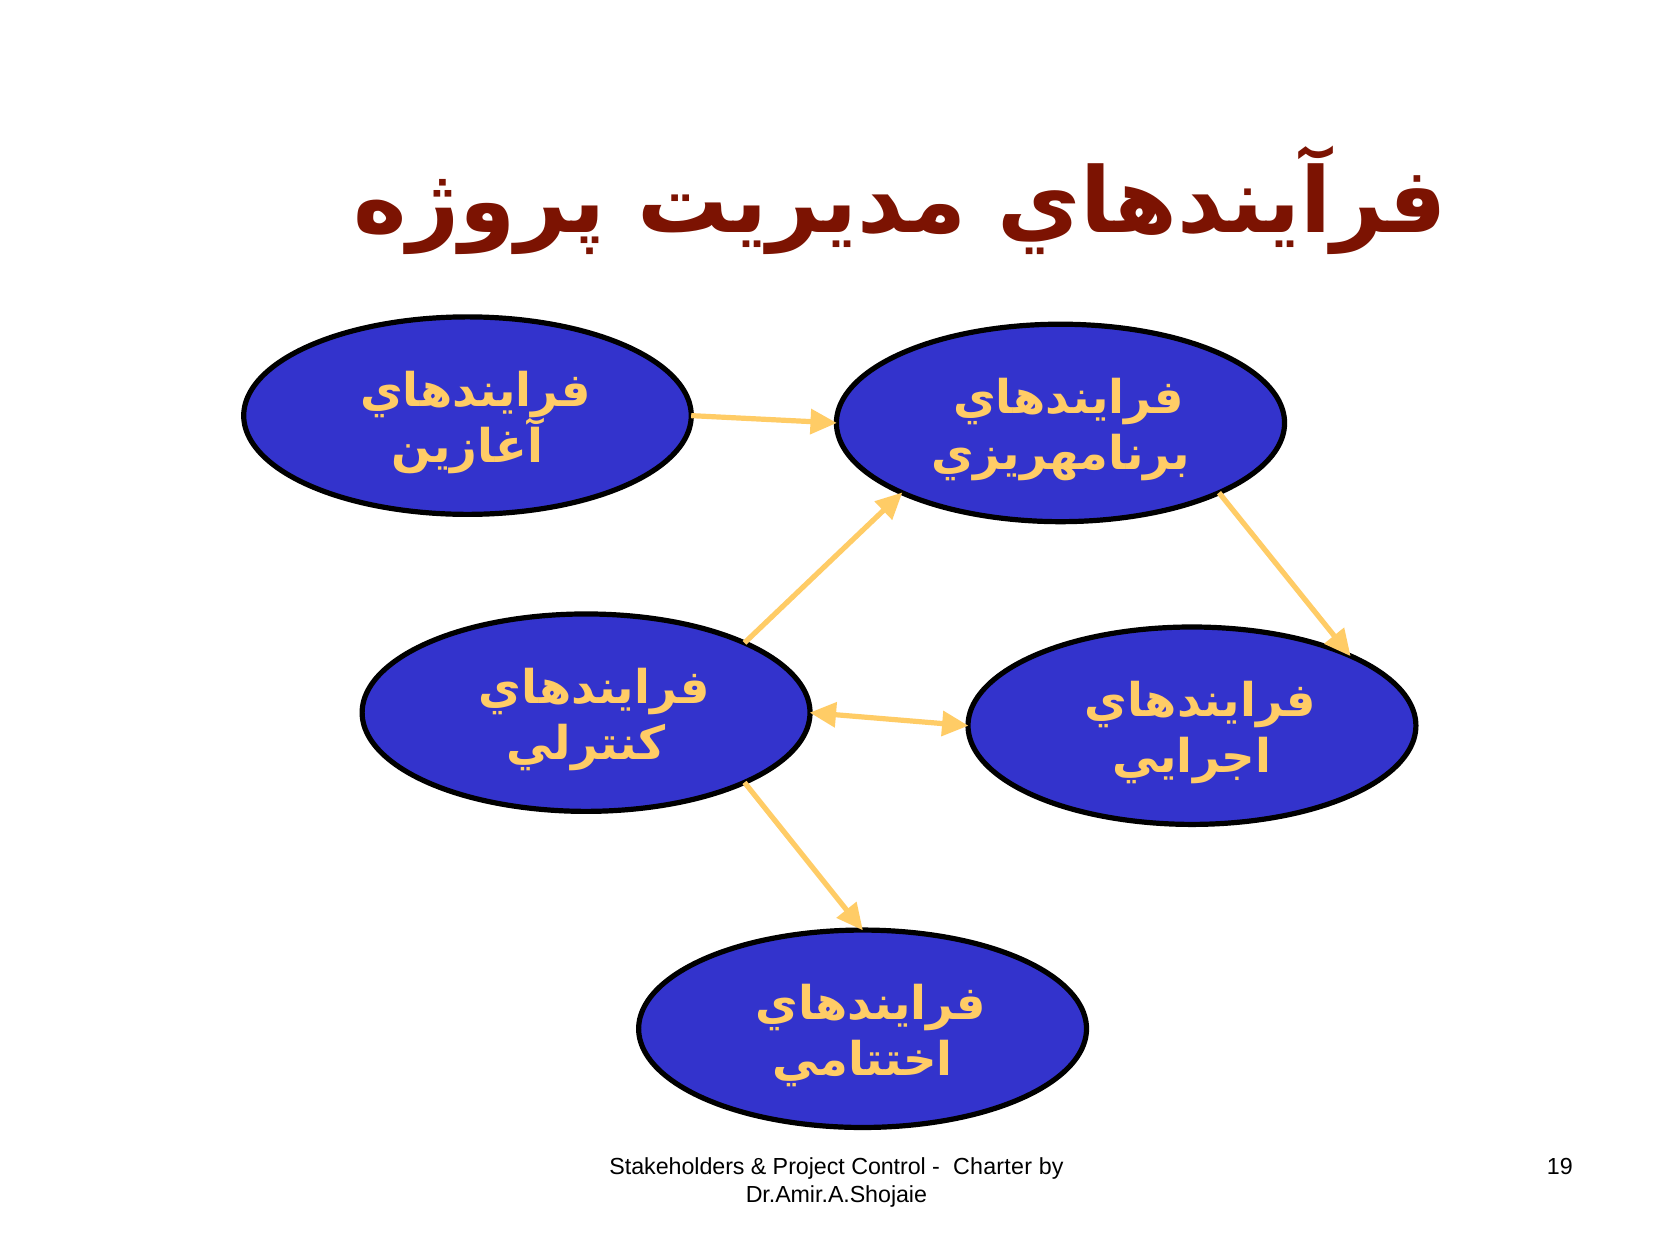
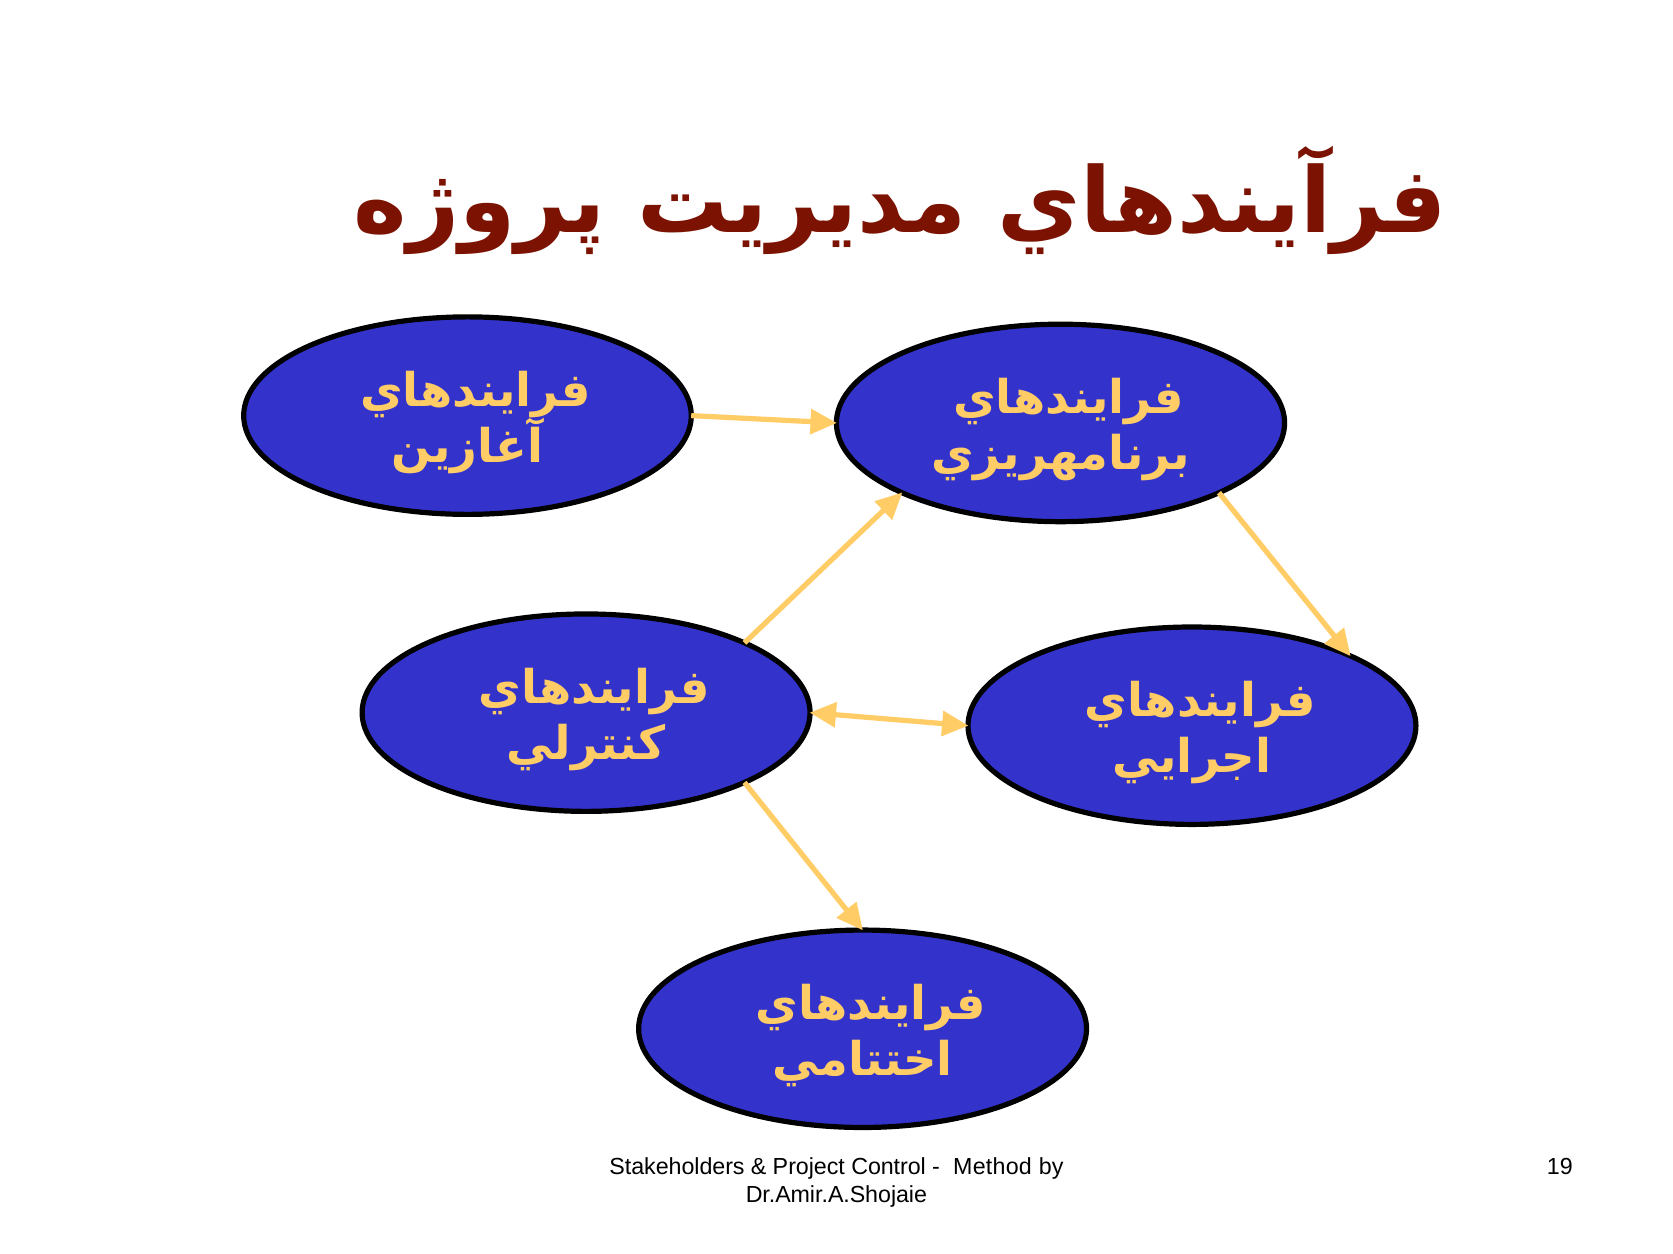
Charter: Charter -> Method (993, 1167)
